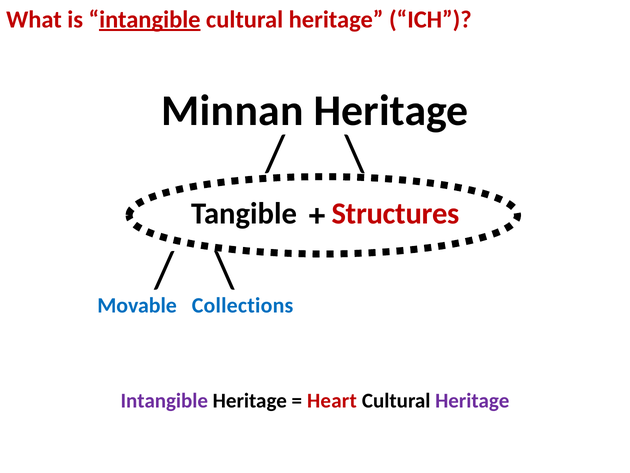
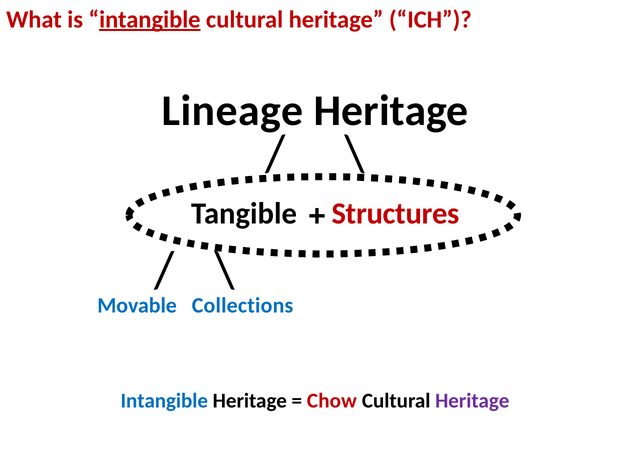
Minnan: Minnan -> Lineage (232, 111)
Intangible colour: purple -> blue (164, 400)
Heart: Heart -> Chow (332, 400)
